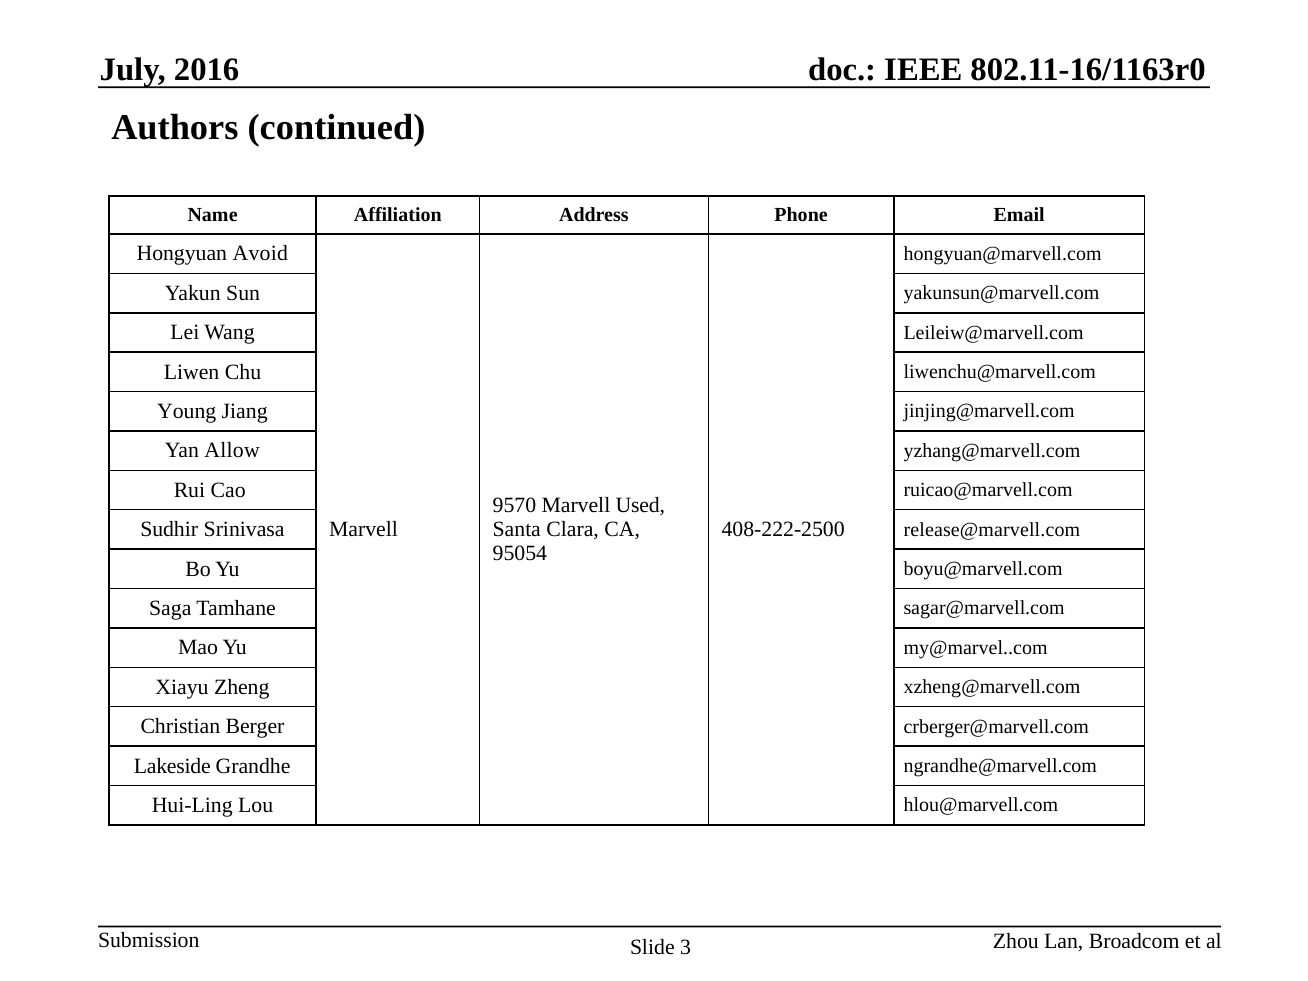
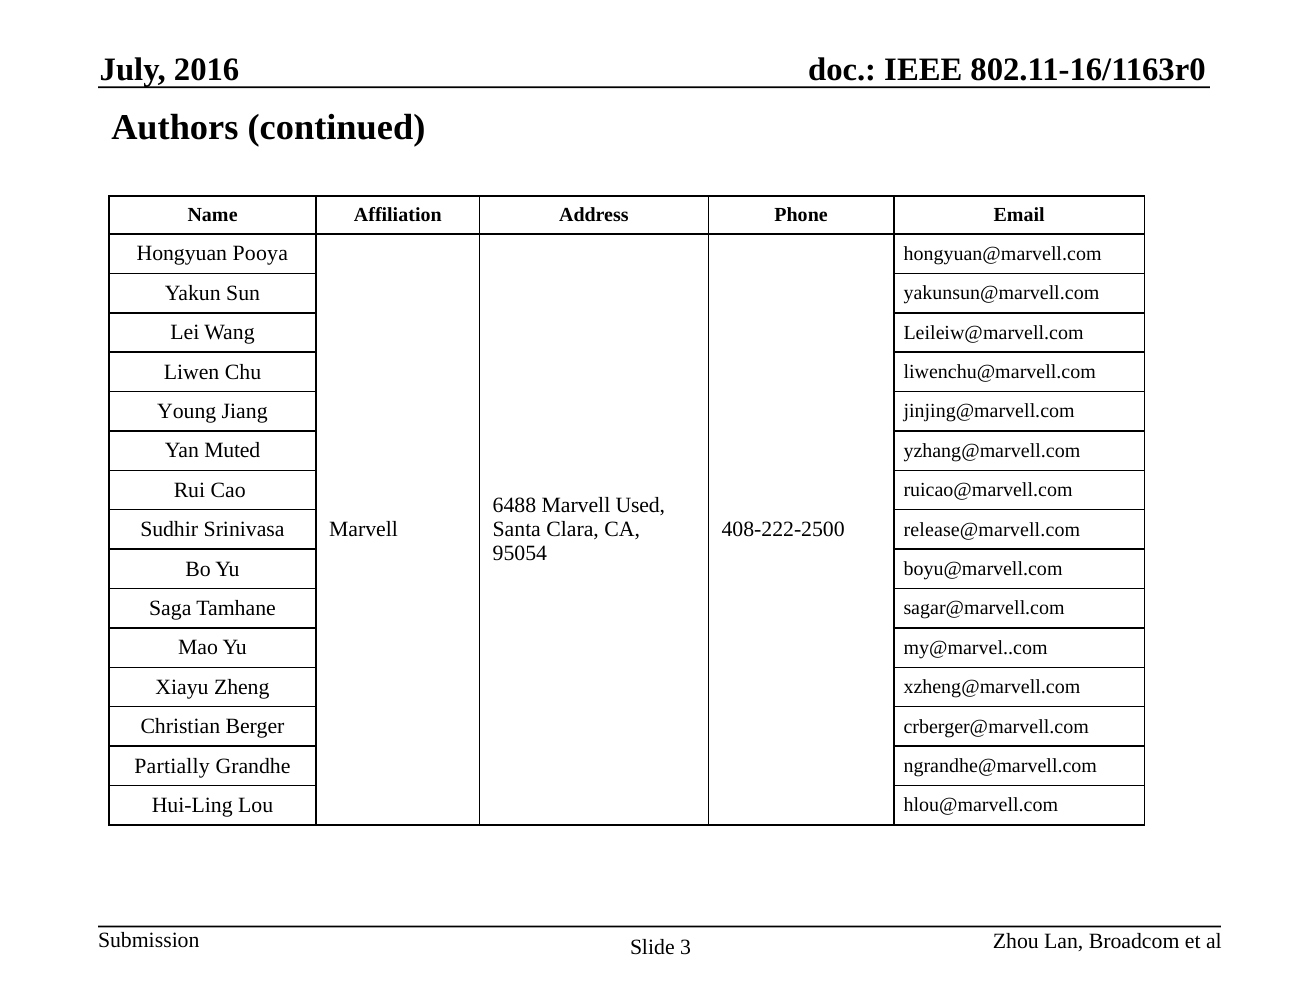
Avoid: Avoid -> Pooya (260, 254)
Allow: Allow -> Muted (232, 451)
9570: 9570 -> 6488 (514, 505)
Lakeside: Lakeside -> Partially (172, 766)
